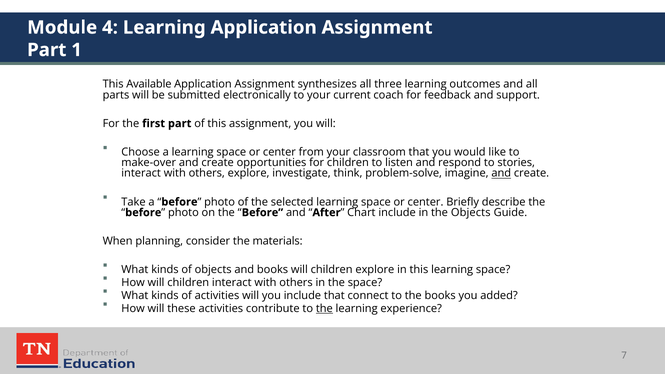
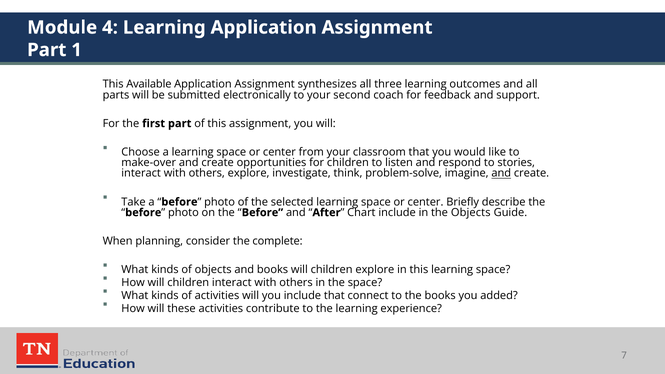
current: current -> second (352, 95)
materials: materials -> complete (278, 241)
the underline: present -> none (324, 309)
